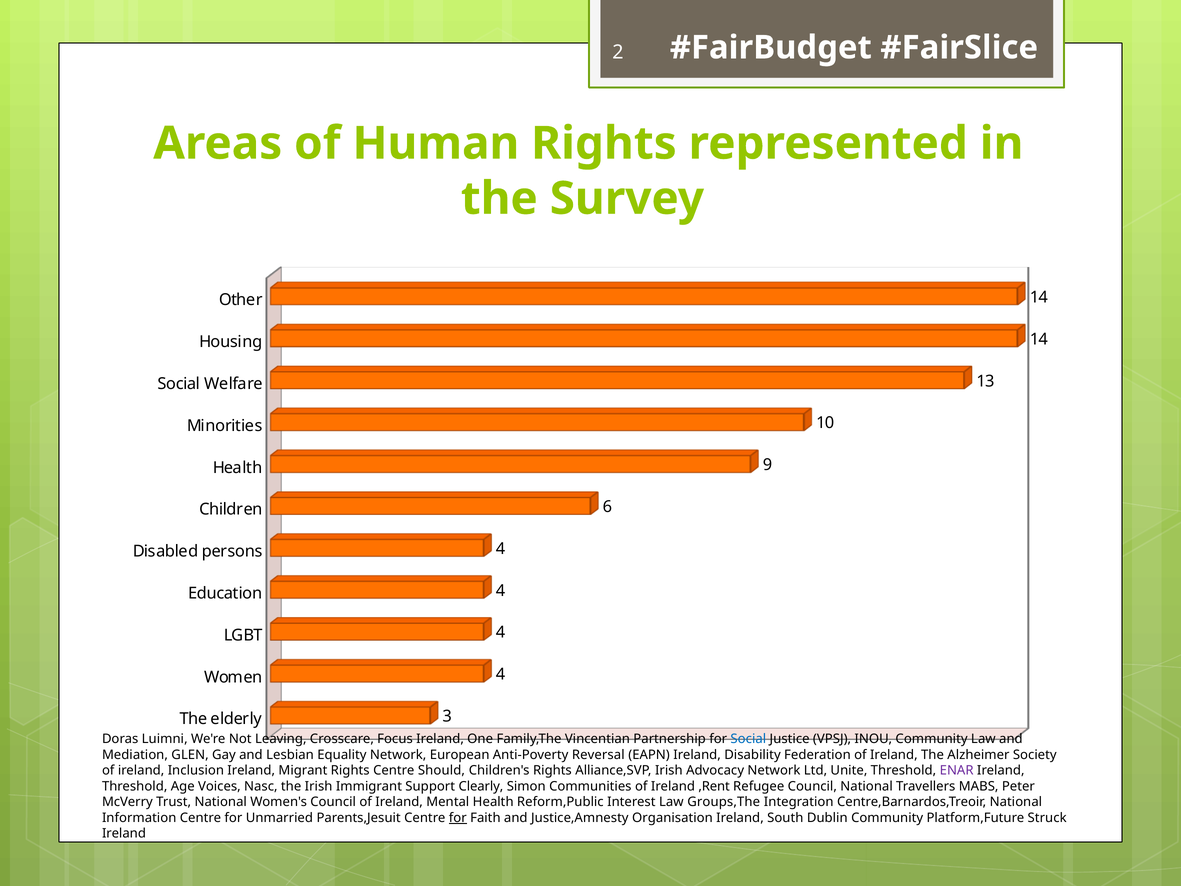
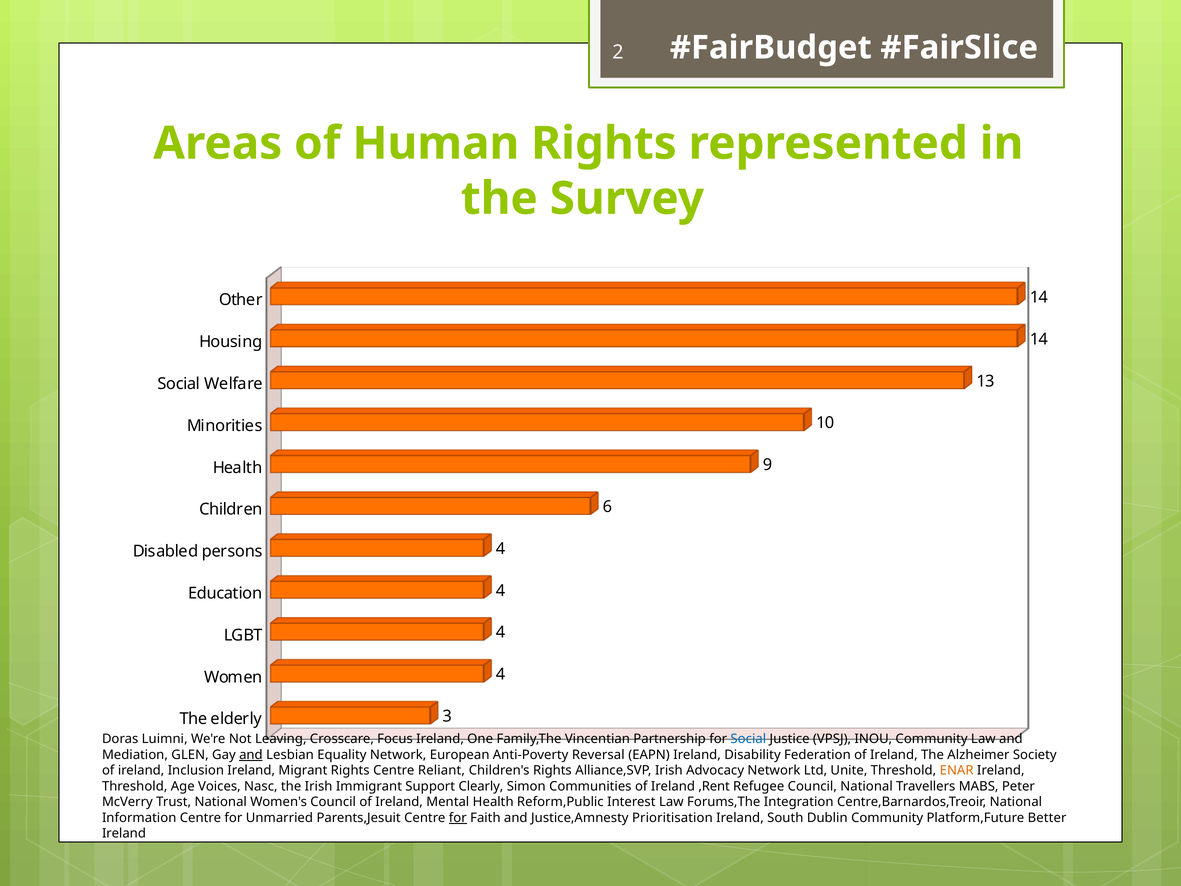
and underline: none -> present (251, 755)
Should: Should -> Reliant (441, 770)
ENAR colour: purple -> orange (957, 770)
Groups,The: Groups,The -> Forums,The (724, 802)
Organisation: Organisation -> Prioritisation (672, 818)
Struck: Struck -> Better (1047, 818)
